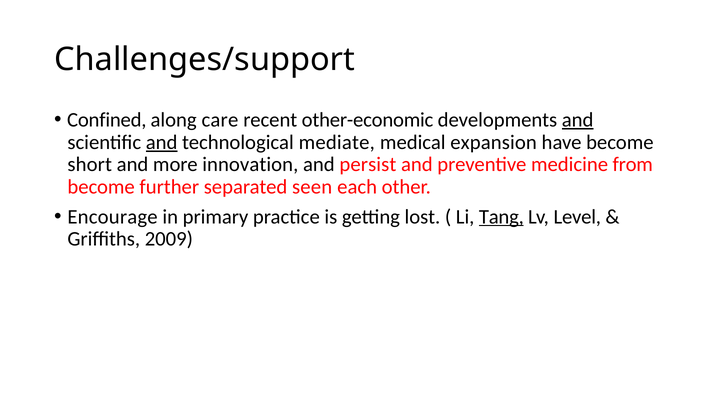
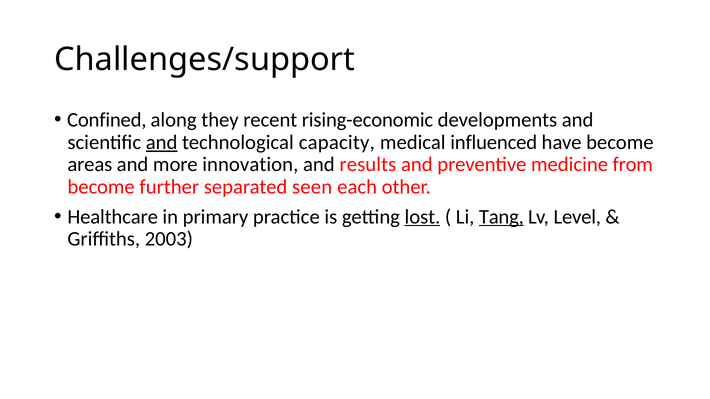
care: care -> they (220, 120)
other-economic: other-economic -> rising-economic (368, 120)
and underline: present -> none (578, 120)
mediate: mediate -> capacity (337, 142)
expansion: expansion -> influenced (494, 142)
short: short -> areas (90, 165)
persist: persist -> results (368, 165)
Encourage: Encourage -> Healthcare (113, 217)
lost underline: none -> present (422, 217)
2009: 2009 -> 2003 (169, 239)
